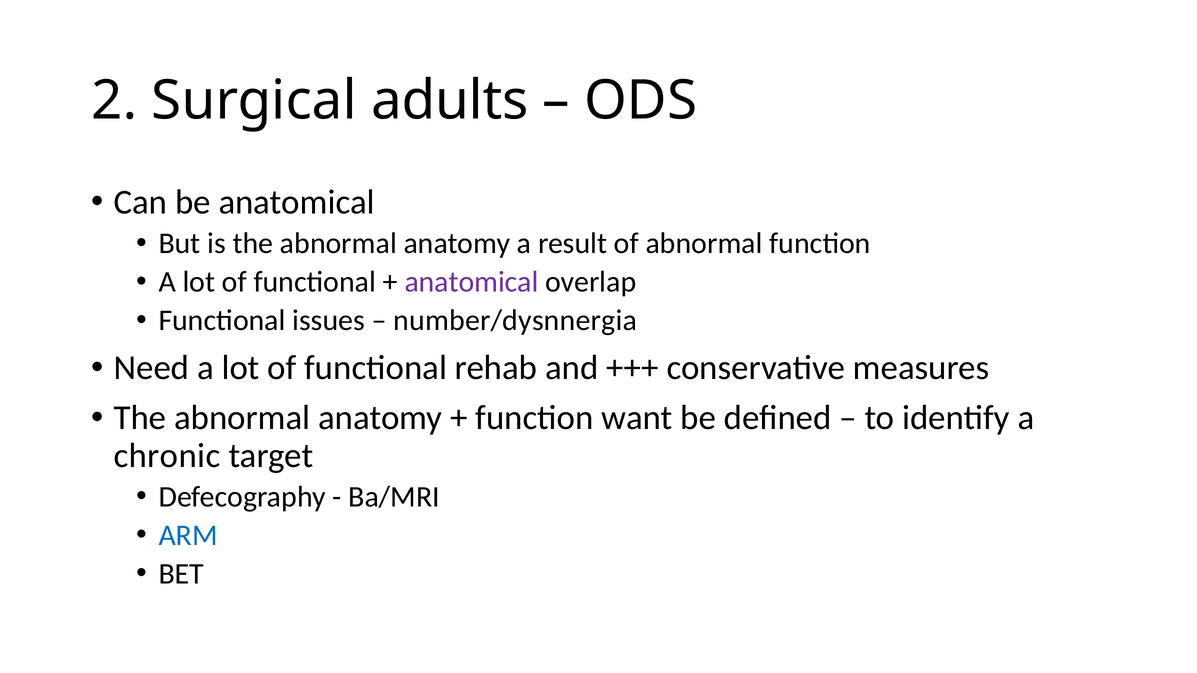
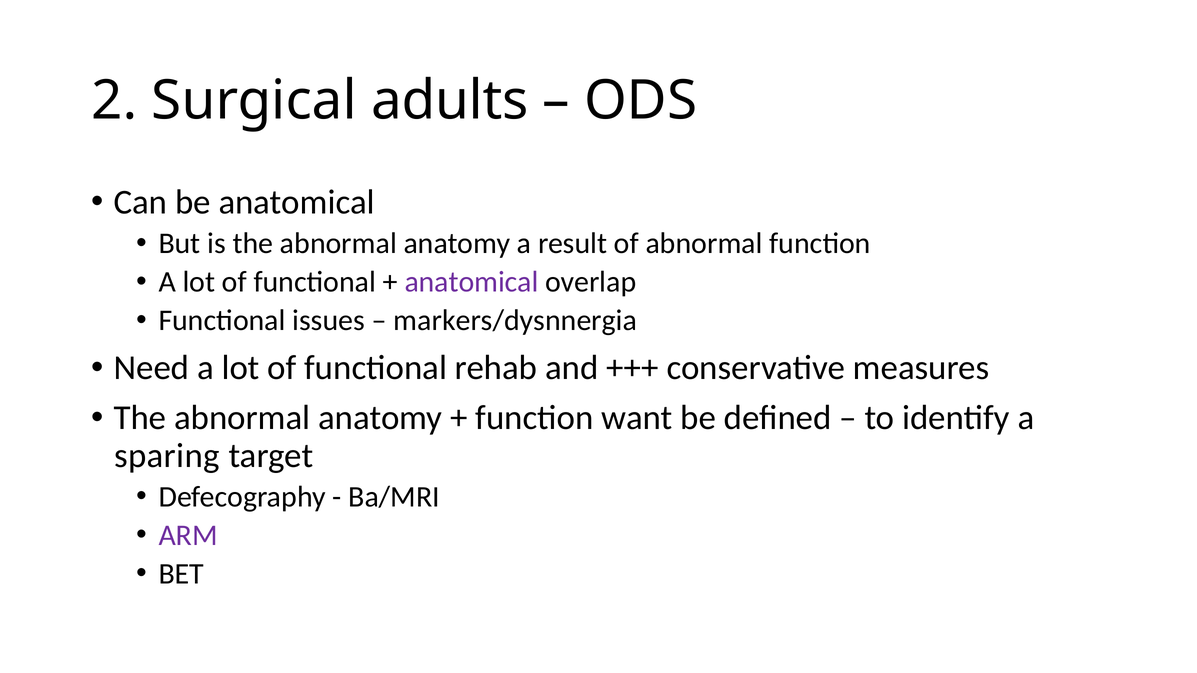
number/dysnnergia: number/dysnnergia -> markers/dysnnergia (515, 321)
chronic: chronic -> sparing (167, 456)
ARM colour: blue -> purple (188, 536)
